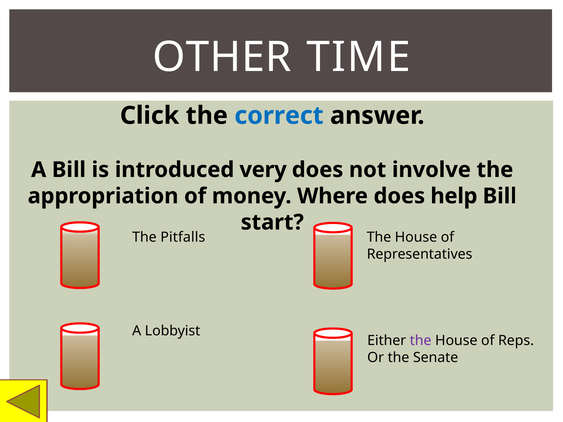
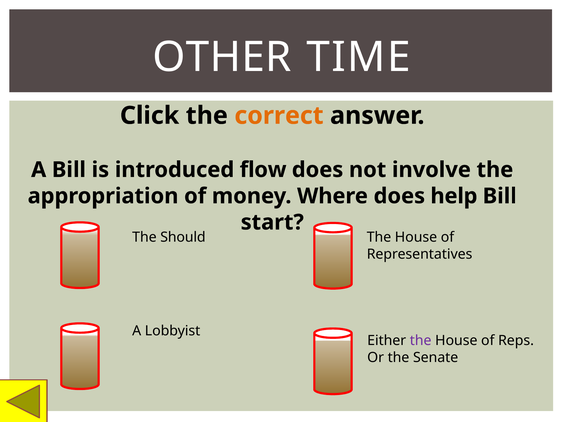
correct colour: blue -> orange (279, 116)
very: very -> flow (263, 170)
Pitfalls: Pitfalls -> Should (183, 237)
